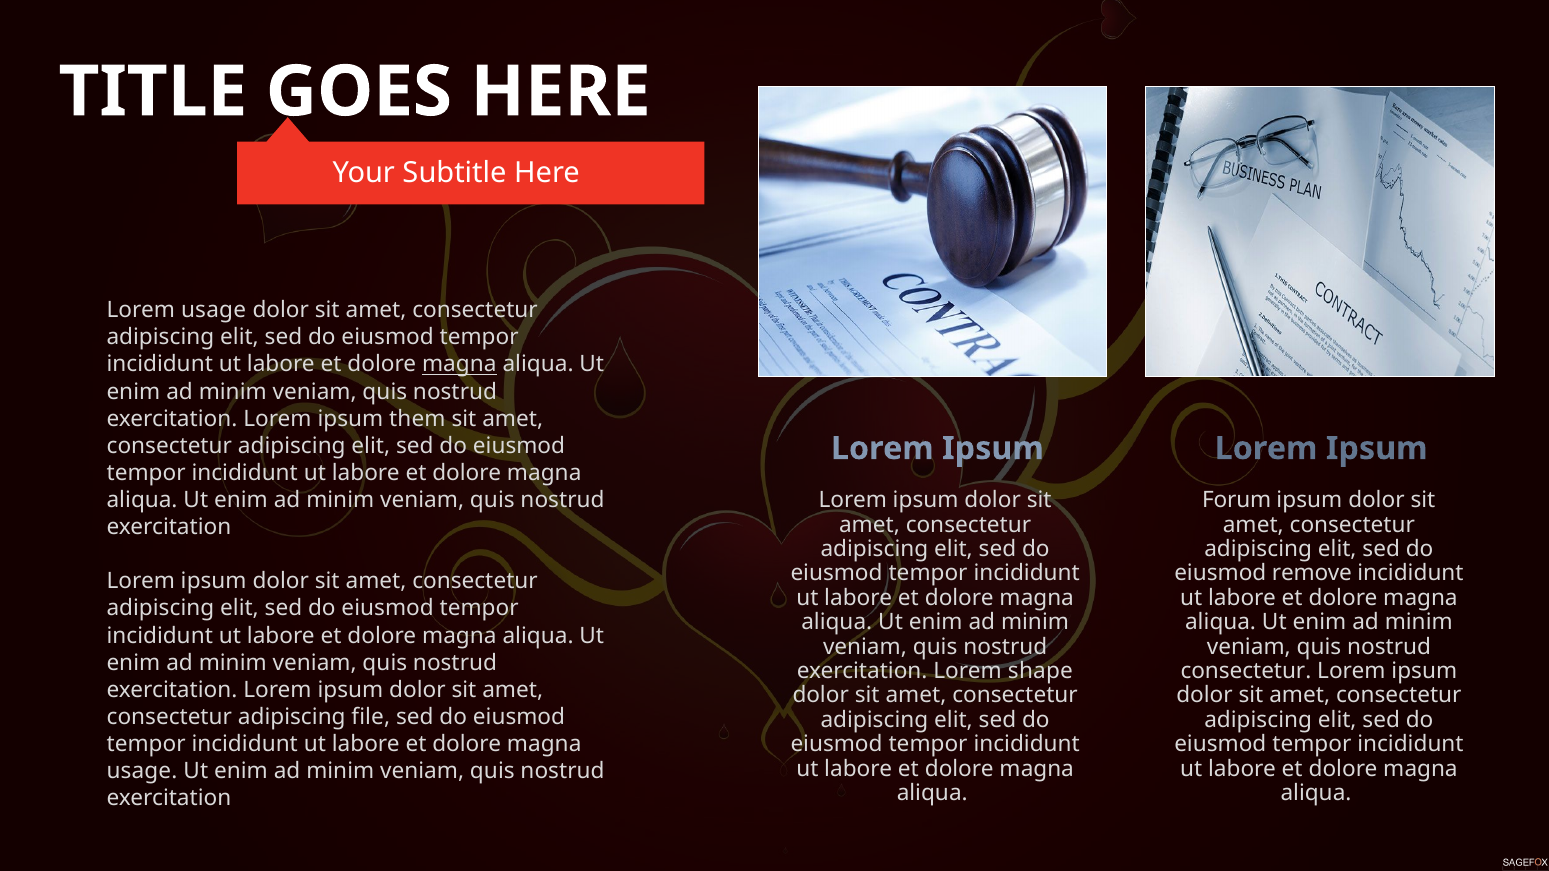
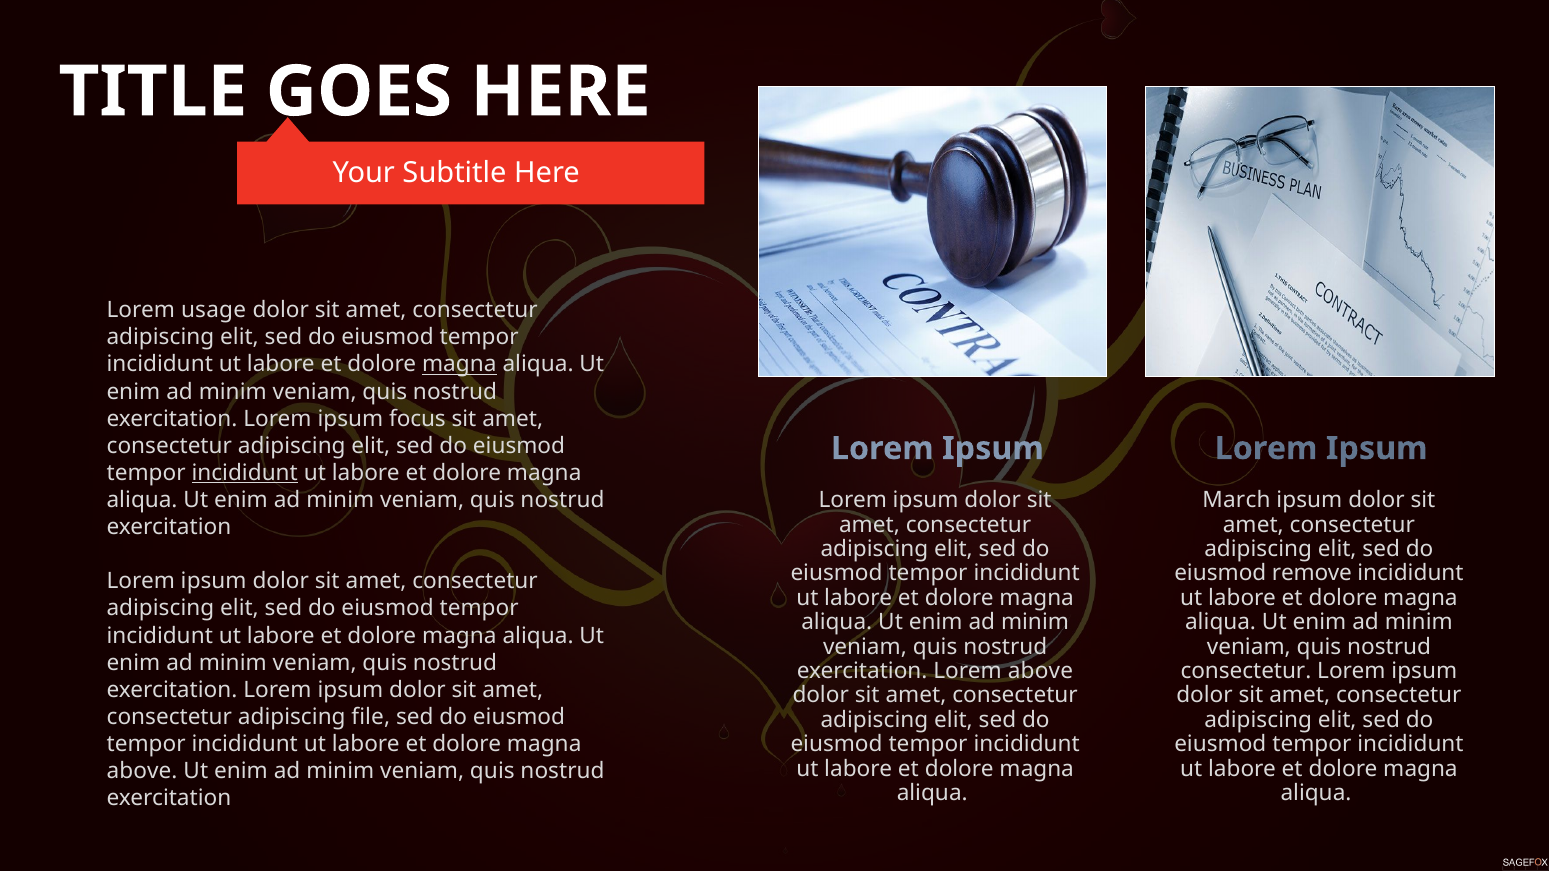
them: them -> focus (417, 419)
incididunt underline: none -> present (245, 473)
Forum: Forum -> March (1236, 500)
Lorem shape: shape -> above (1040, 671)
usage: usage -> above (142, 771)
